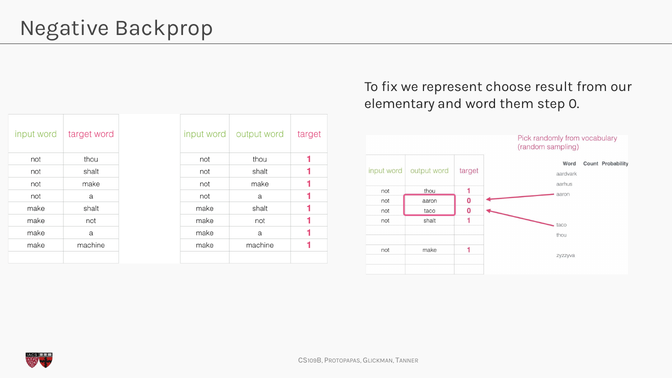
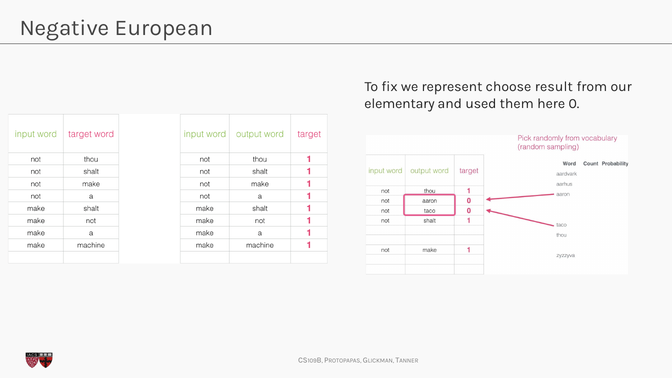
Backprop: Backprop -> European (164, 28)
word: word -> used (481, 104)
step: step -> here (551, 104)
